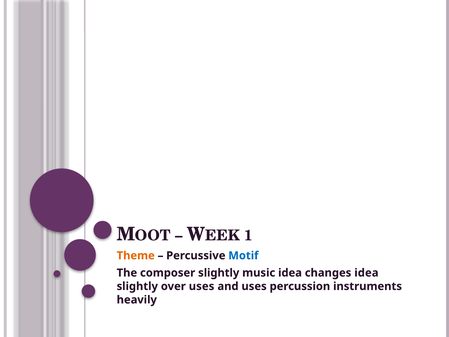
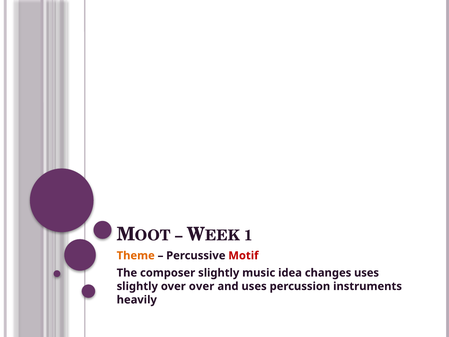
Motif colour: blue -> red (243, 255)
changes idea: idea -> uses (367, 273)
over uses: uses -> over (202, 286)
